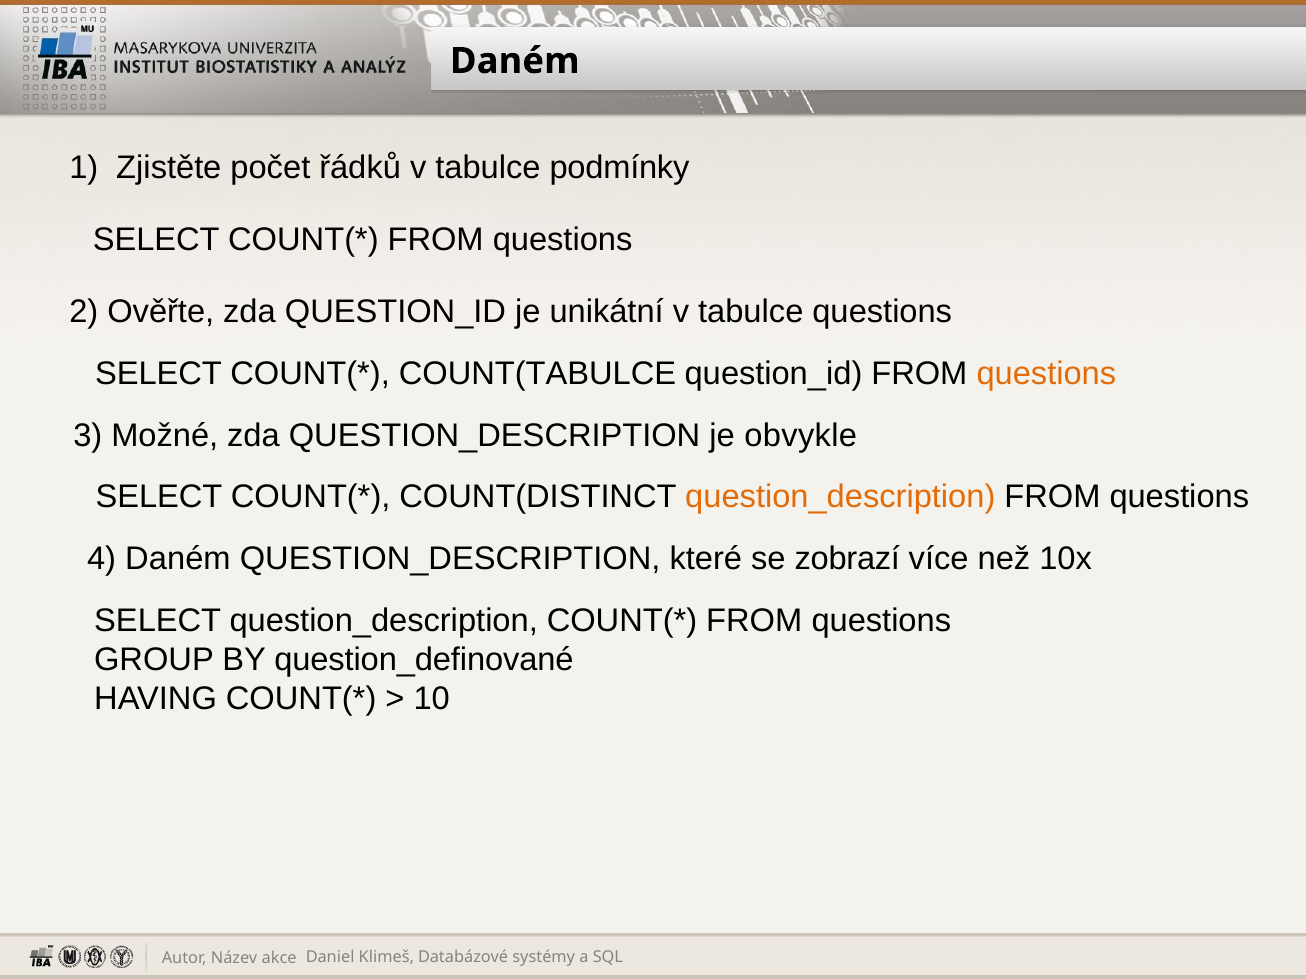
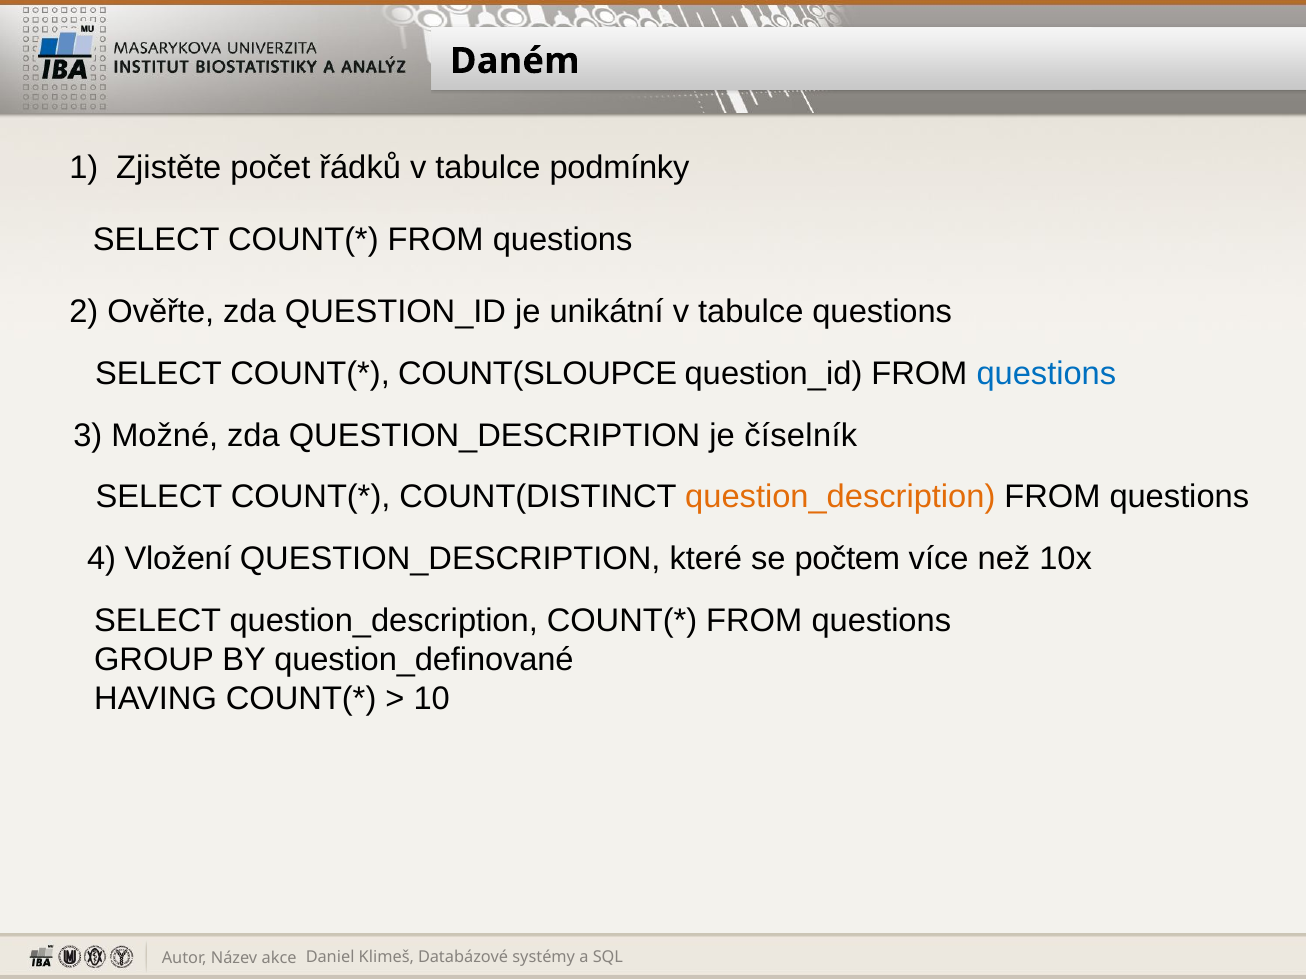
COUNT(TABULCE: COUNT(TABULCE -> COUNT(SLOUPCE (538, 374)
questions colour: orange -> blue (1046, 374)
obvykle: obvykle -> číselník (801, 436)
4 Daném: Daném -> Vložení (178, 559)
zobrazí: zobrazí -> počtem (847, 559)
